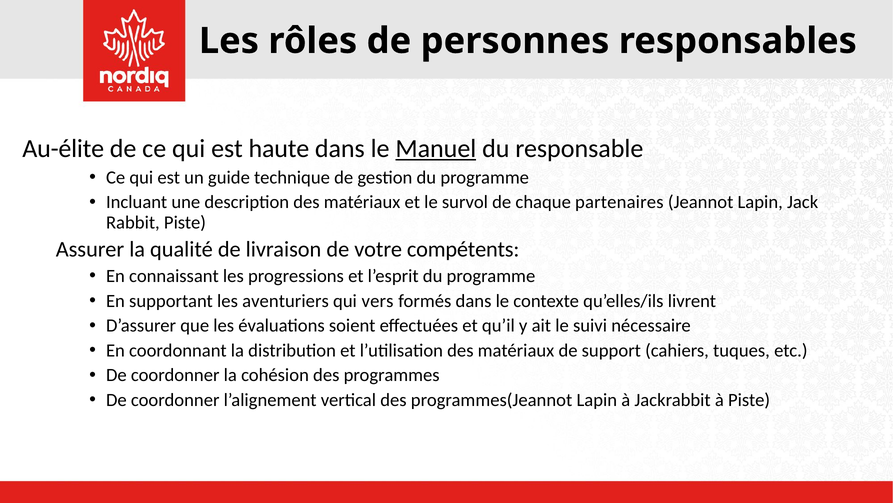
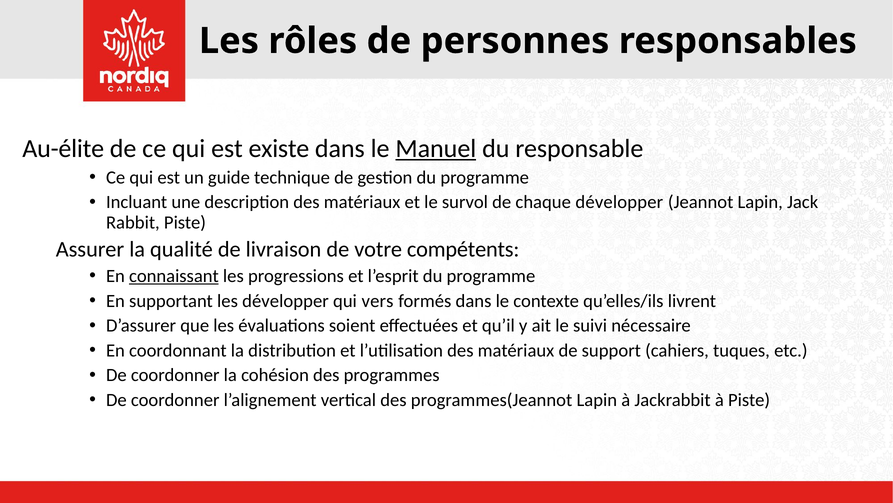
haute: haute -> existe (279, 148)
chaque partenaires: partenaires -> développer (619, 202)
connaissant underline: none -> present (174, 276)
les aventuriers: aventuriers -> développer (286, 300)
